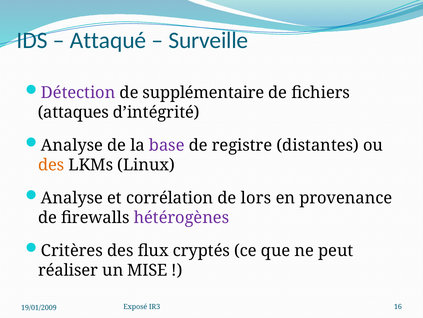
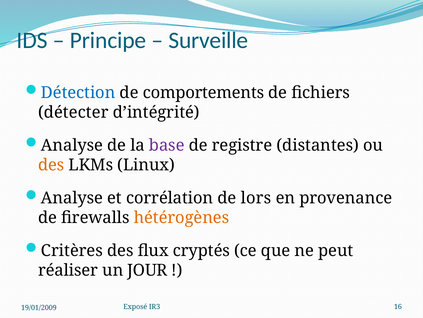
Attaqué: Attaqué -> Principe (108, 40)
Détection colour: purple -> blue (78, 92)
supplémentaire: supplémentaire -> comportements (203, 92)
attaques: attaques -> détecter (73, 112)
hétérogènes colour: purple -> orange (181, 217)
MISE: MISE -> JOUR (147, 270)
